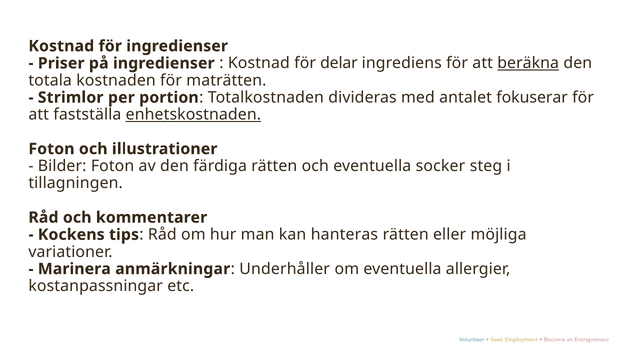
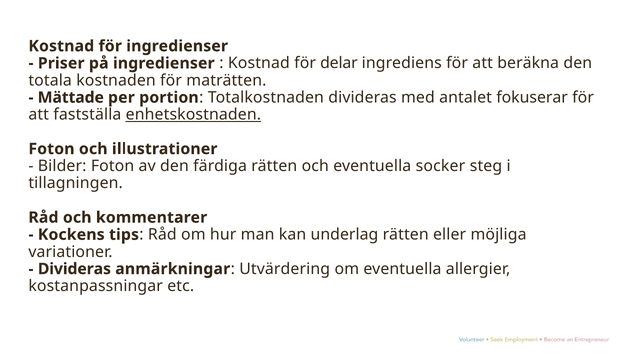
beräkna underline: present -> none (528, 63)
Strimlor: Strimlor -> Mättade (71, 97)
hanteras: hanteras -> underlag (344, 234)
Marinera: Marinera -> Divideras (74, 269)
Underhåller: Underhåller -> Utvärdering (285, 269)
